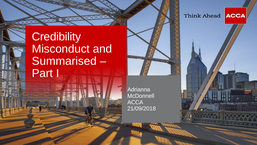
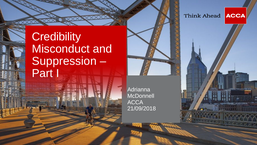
Summarised: Summarised -> Suppression (64, 61)
